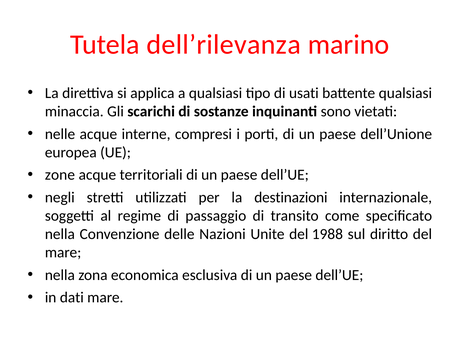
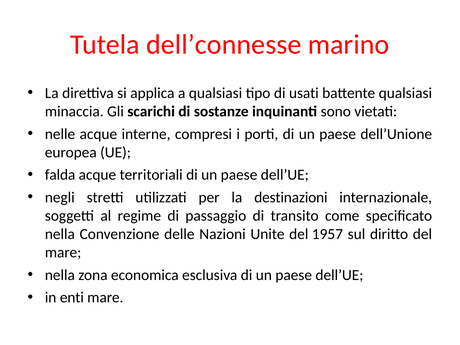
dell’rilevanza: dell’rilevanza -> dell’connesse (224, 45)
zone: zone -> falda (60, 175)
1988: 1988 -> 1957 (327, 234)
dati: dati -> enti (72, 298)
